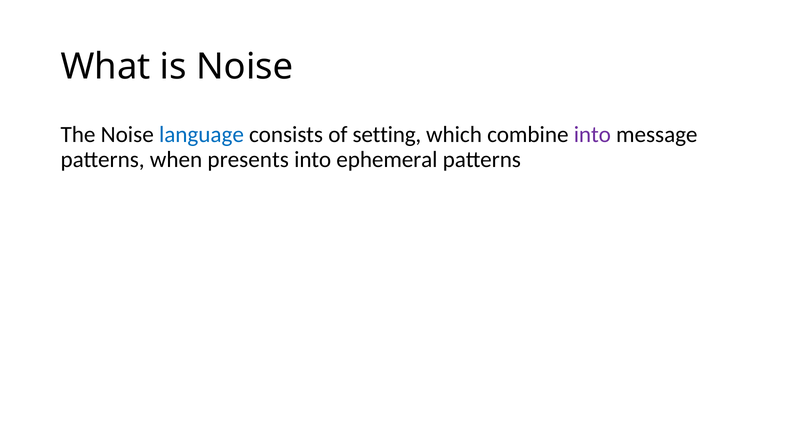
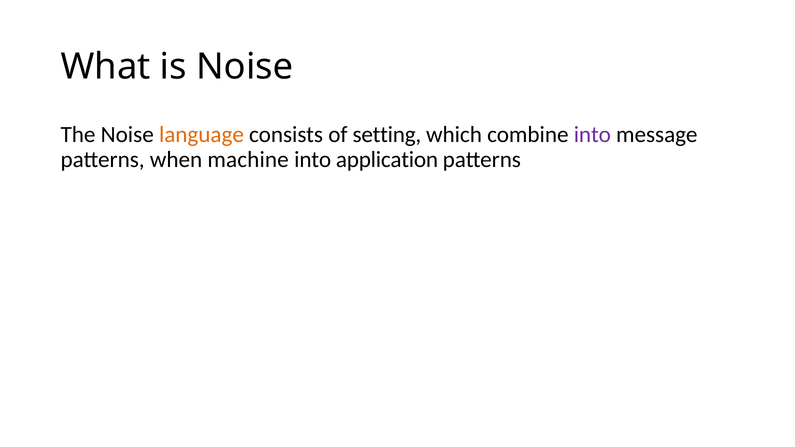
language colour: blue -> orange (201, 134)
presents: presents -> machine (248, 159)
ephemeral: ephemeral -> application (387, 159)
